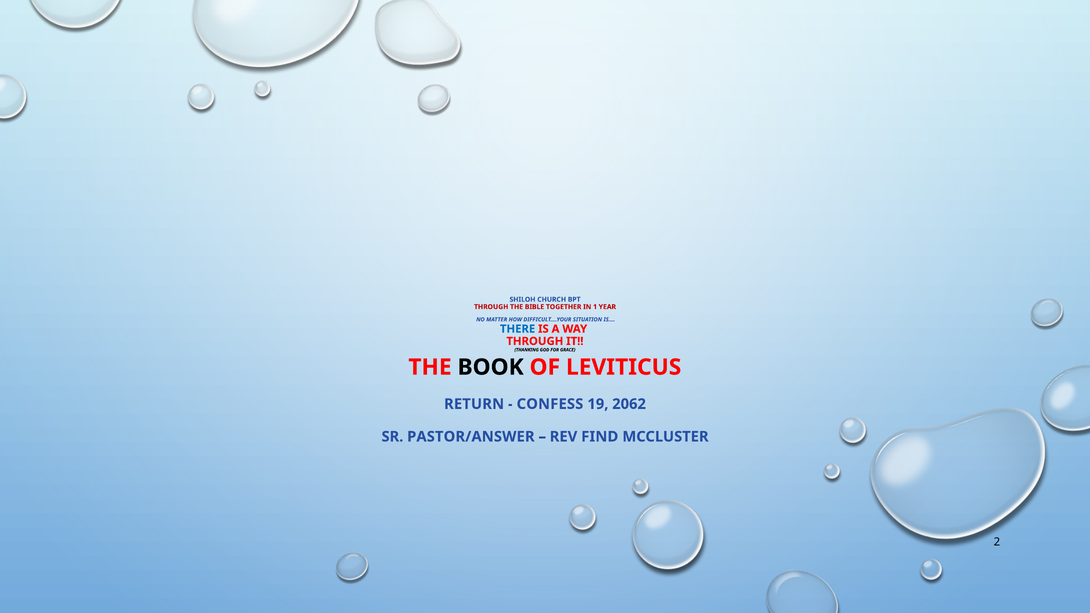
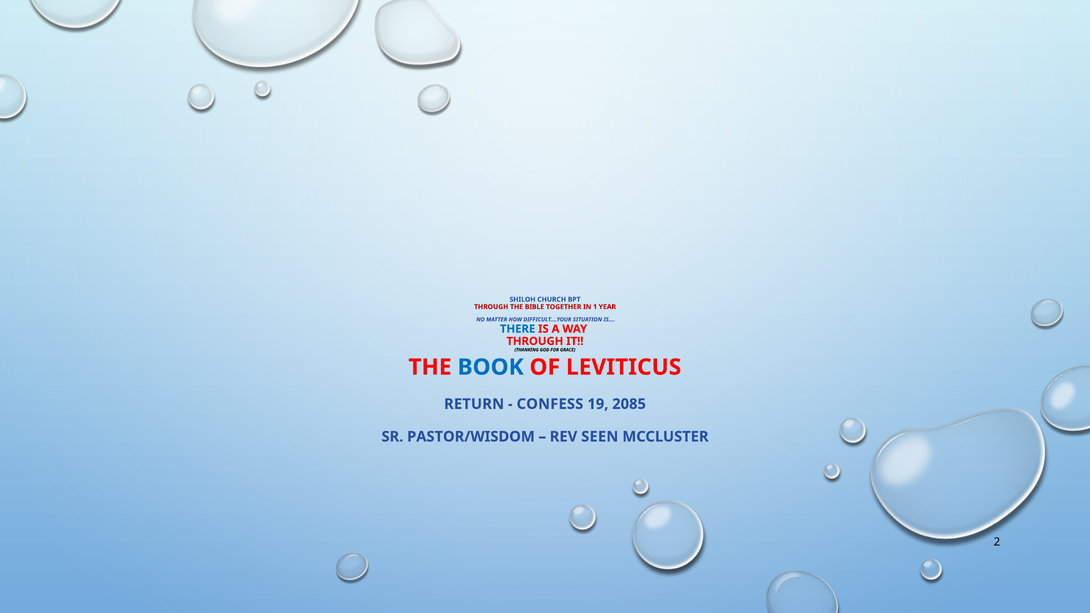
BOOK colour: black -> blue (491, 367)
2062: 2062 -> 2085 (629, 404)
PASTOR/ANSWER: PASTOR/ANSWER -> PASTOR/WISDOM (471, 437)
FIND: FIND -> SEEN (600, 437)
